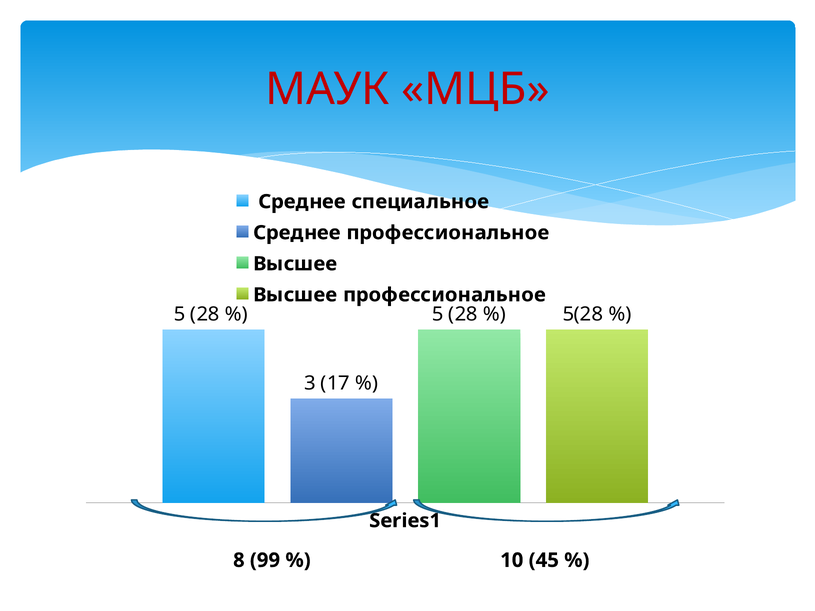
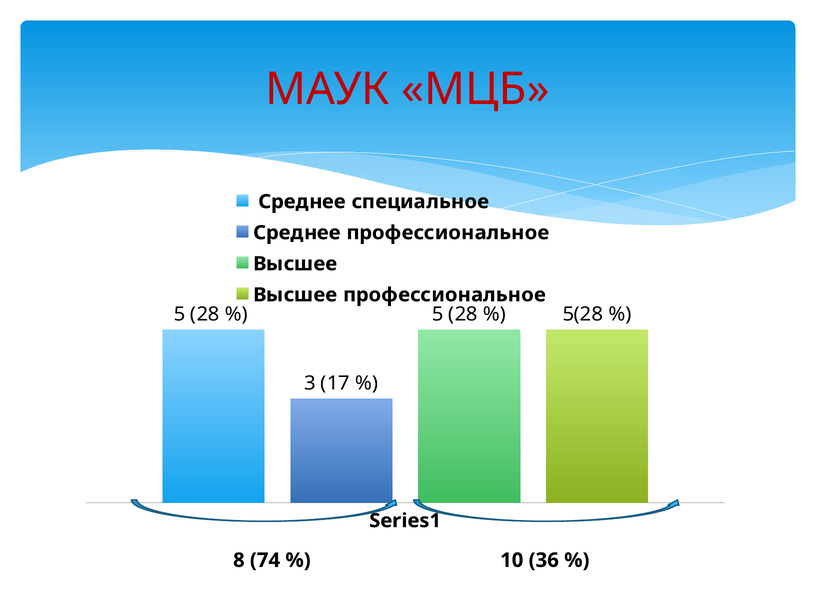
99: 99 -> 74 (265, 560)
45: 45 -> 36 (544, 560)
